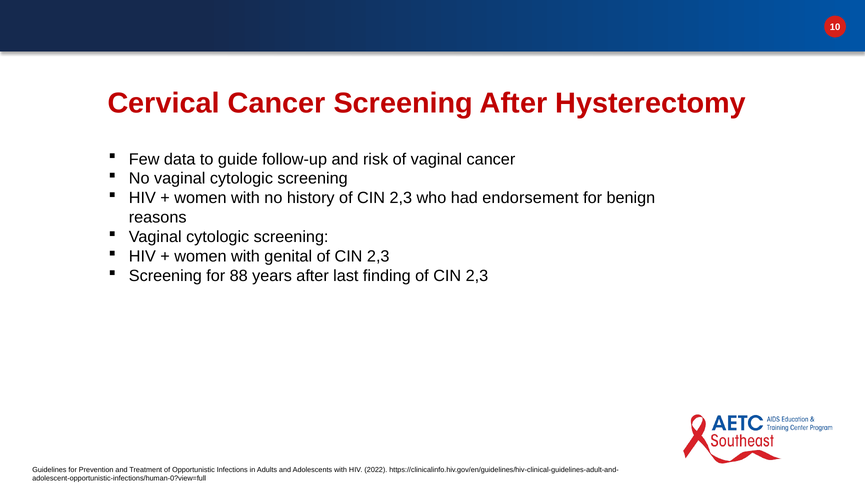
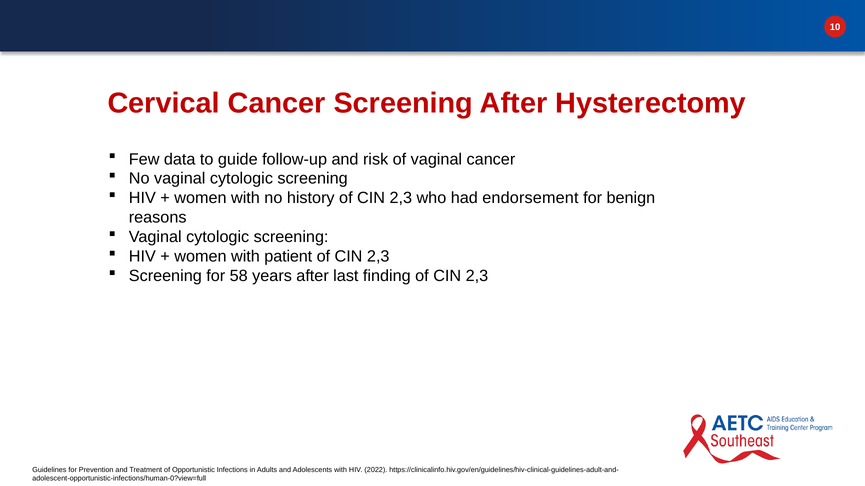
genital: genital -> patient (288, 257)
88: 88 -> 58 (239, 276)
